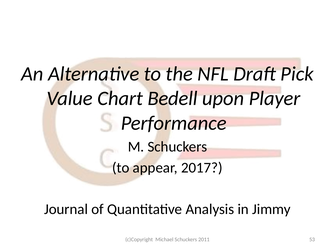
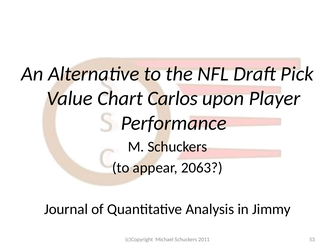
Bedell: Bedell -> Carlos (173, 99)
2017: 2017 -> 2063 (202, 168)
